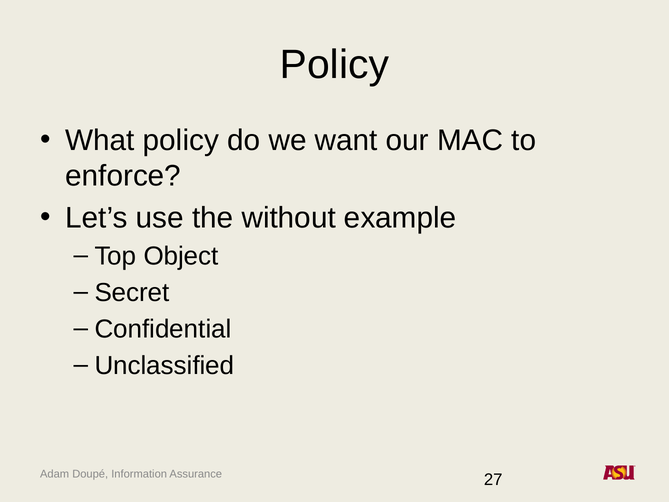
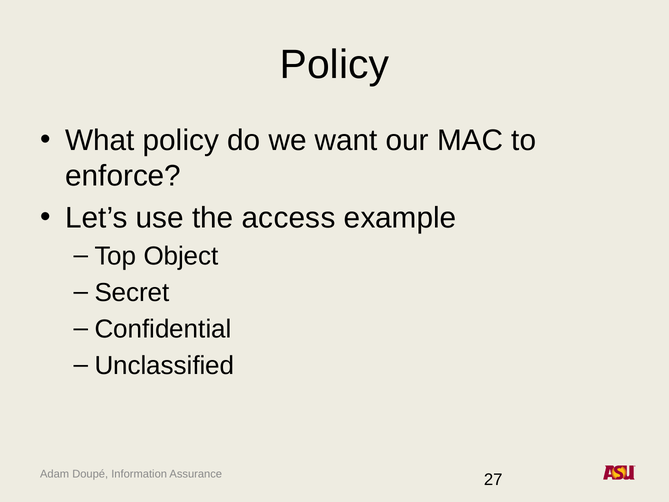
without: without -> access (289, 218)
